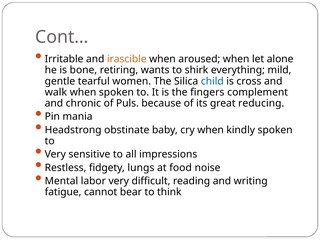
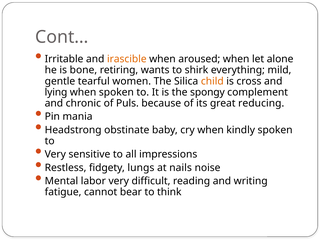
child colour: blue -> orange (212, 81)
walk: walk -> lying (56, 92)
fingers: fingers -> spongy (207, 92)
food: food -> nails (181, 168)
